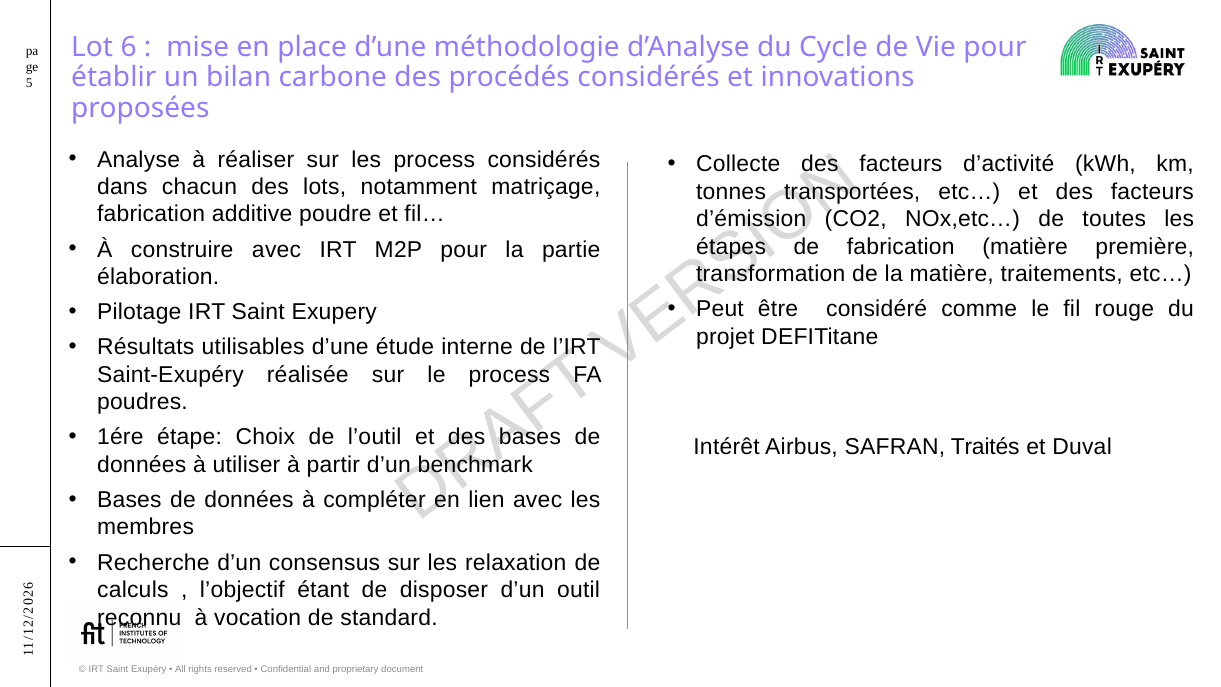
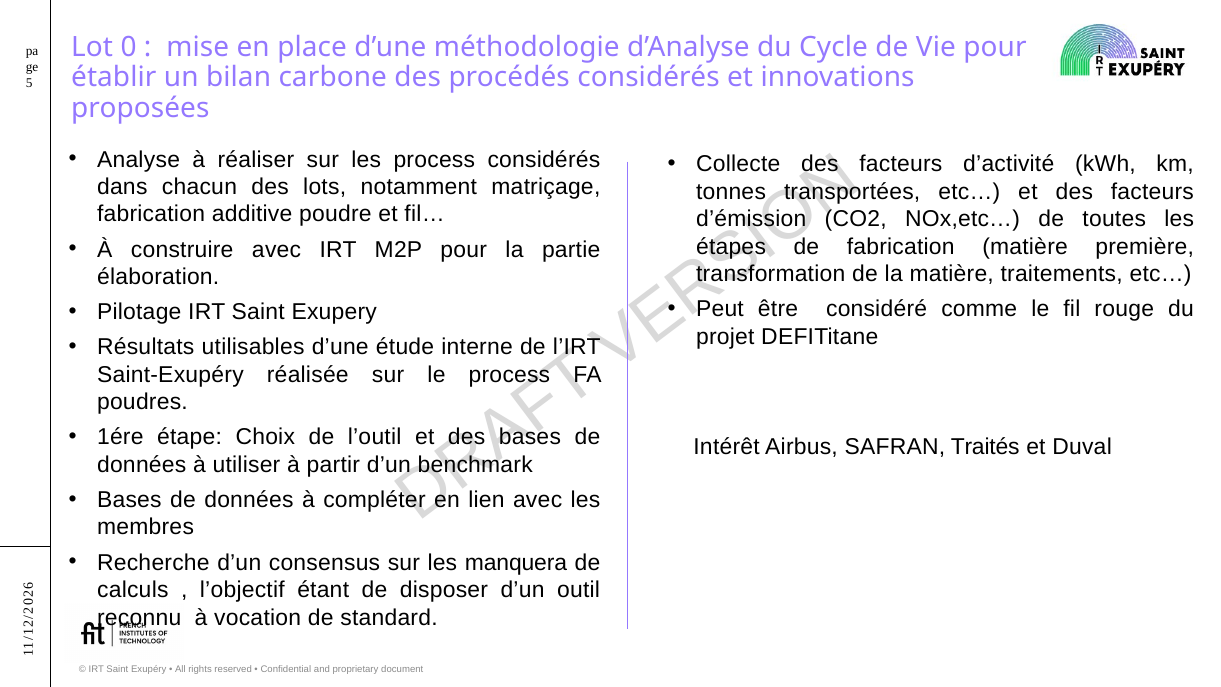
Lot 6: 6 -> 0 (129, 47)
relaxation: relaxation -> manquera (516, 562)
